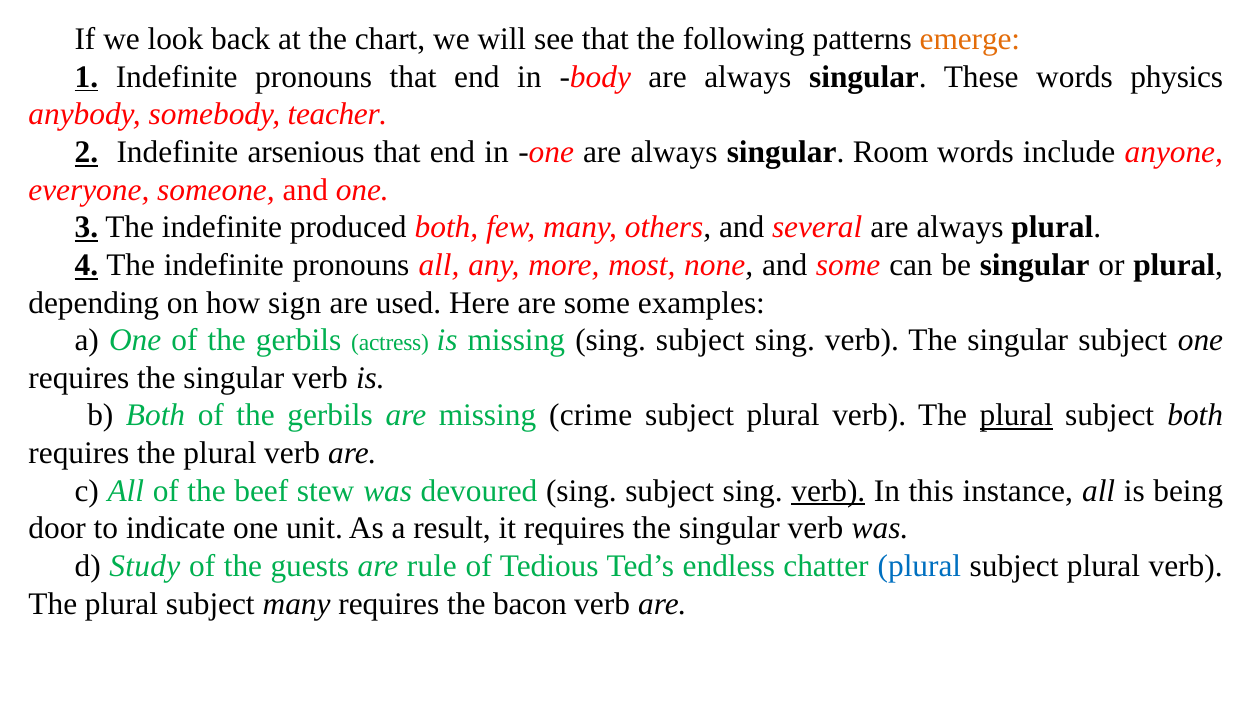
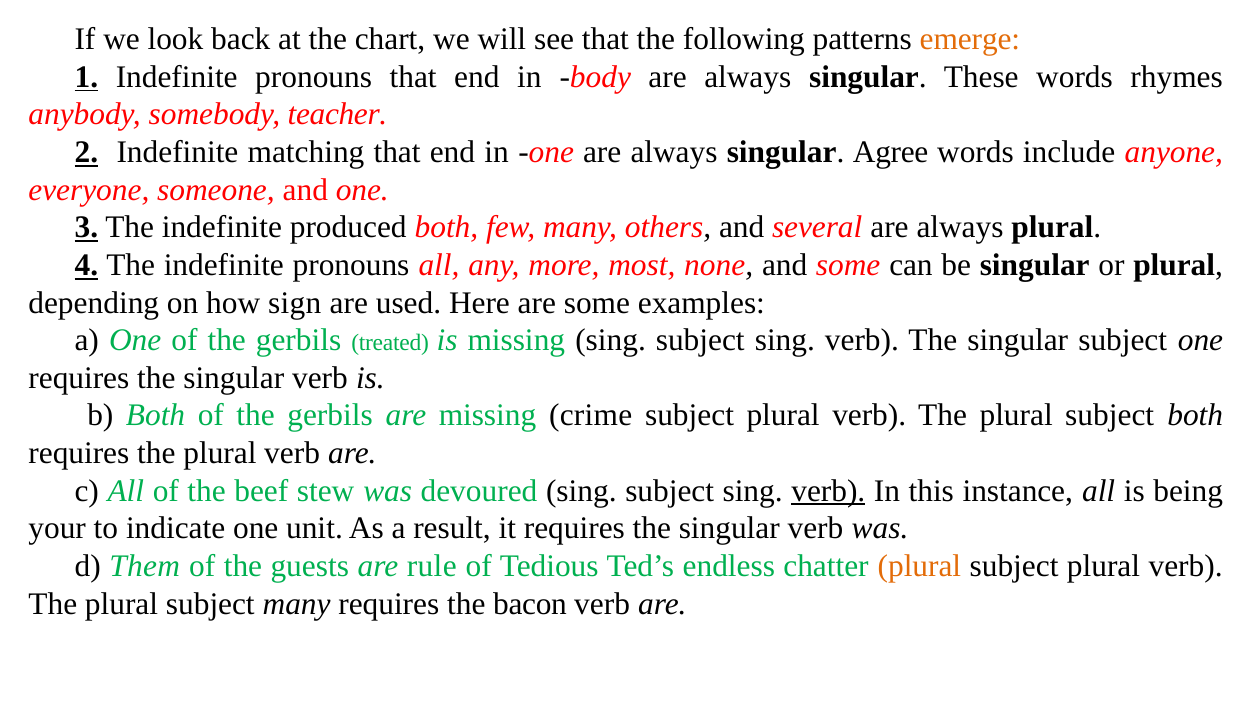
physics: physics -> rhymes (1177, 77)
arsenious: arsenious -> matching (306, 152)
Room: Room -> Agree (891, 152)
actress: actress -> treated (390, 343)
plural underline: present -> none (1016, 416)
door: door -> your (57, 529)
Study: Study -> Them (145, 566)
plural colour: blue -> orange (919, 566)
